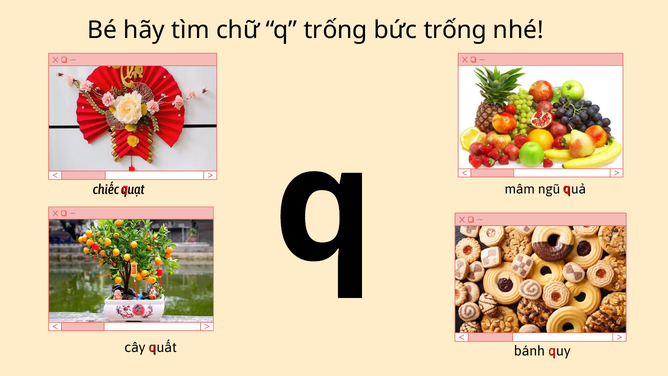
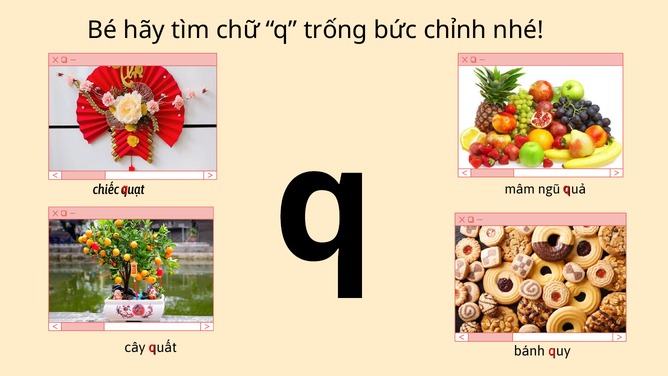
bức trống: trống -> chỉnh (455, 30)
